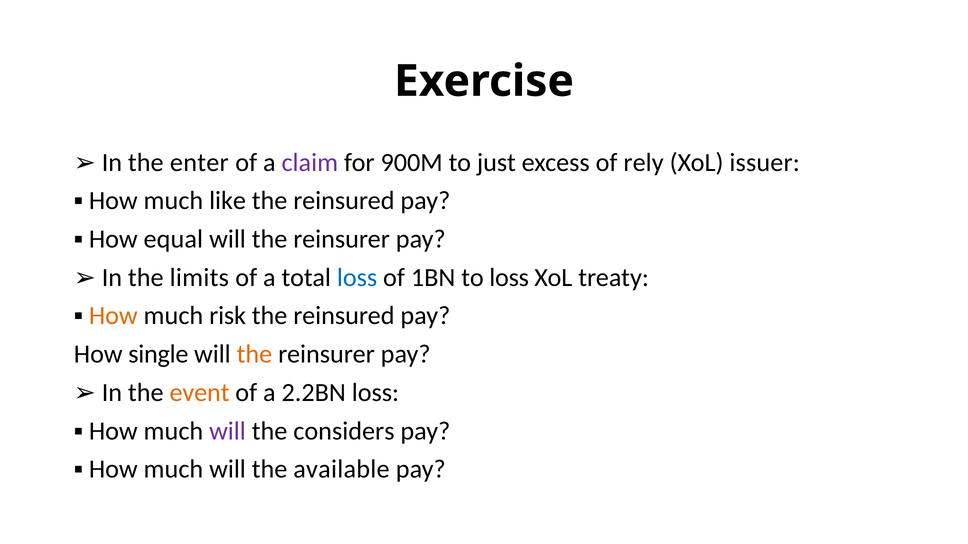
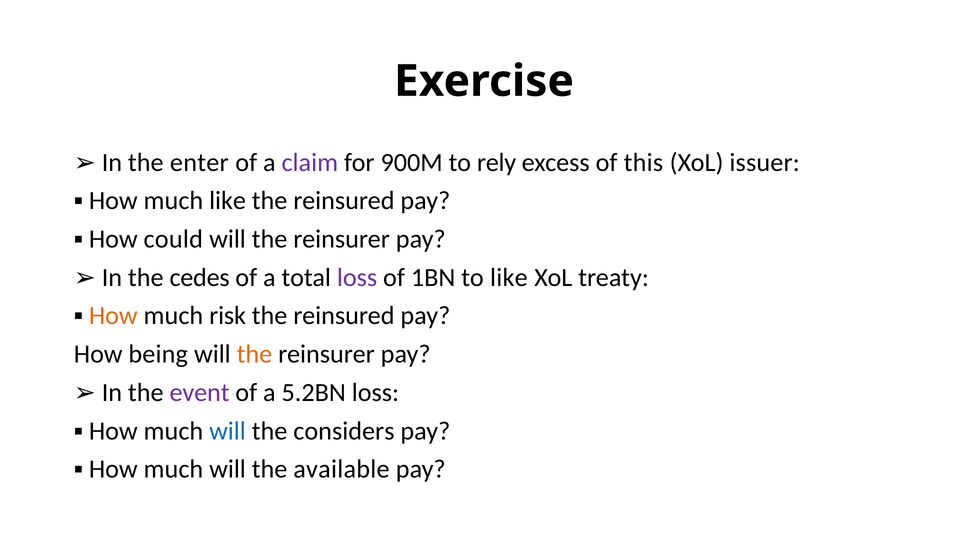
just: just -> rely (497, 163)
rely: rely -> this (643, 163)
equal: equal -> could (173, 239)
limits: limits -> cedes (200, 278)
loss colour: blue -> purple (357, 278)
to loss: loss -> like (509, 278)
single: single -> being (158, 354)
event colour: orange -> purple (200, 393)
2.2BN: 2.2BN -> 5.2BN (314, 393)
will colour: purple -> blue (228, 431)
